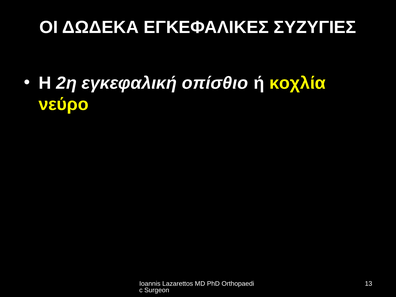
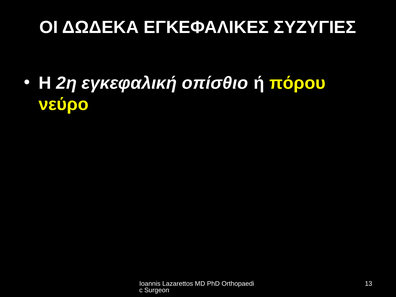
κοχλία: κοχλία -> πόρου (298, 83)
